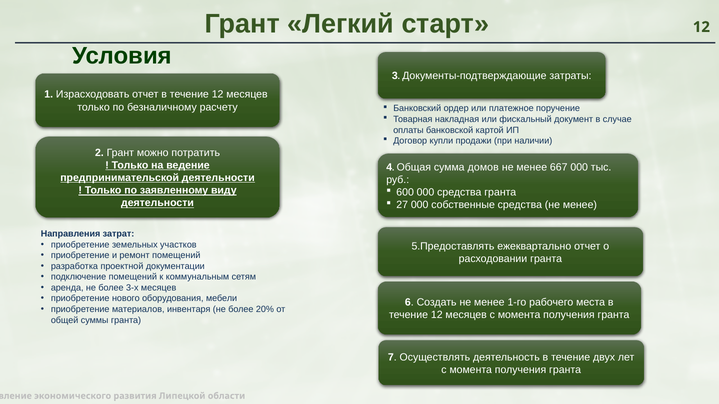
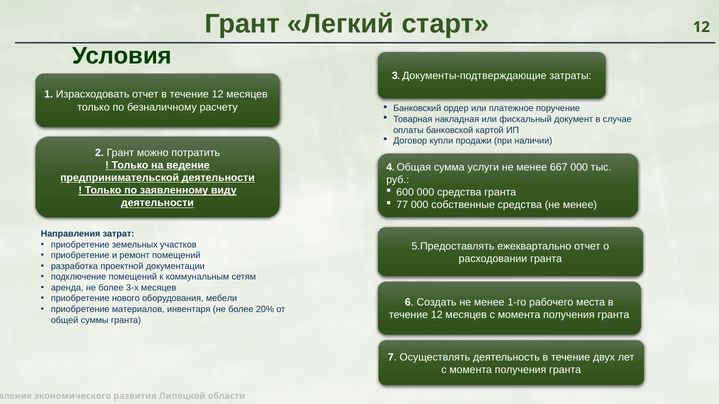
домов: домов -> услуги (483, 167)
27: 27 -> 77 (402, 205)
